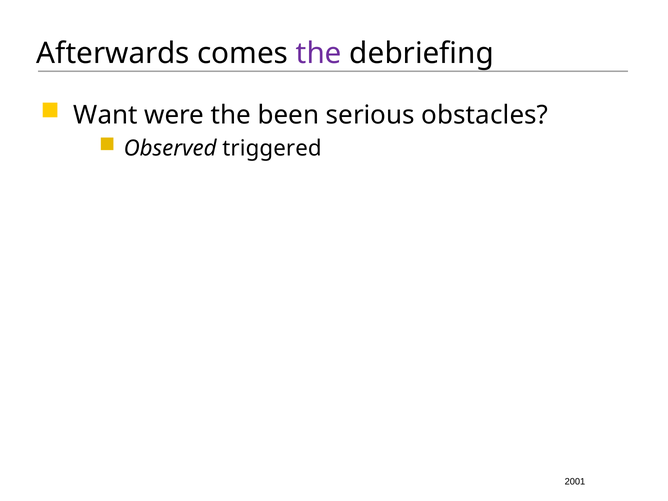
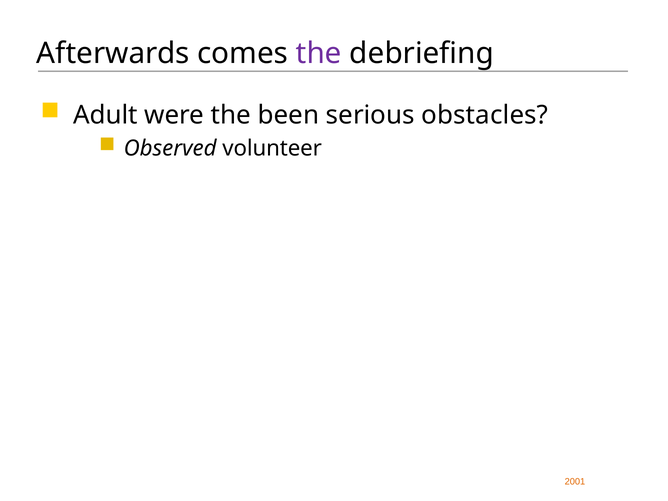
Want: Want -> Adult (106, 115)
triggered: triggered -> volunteer (272, 149)
2001 colour: black -> orange (575, 482)
